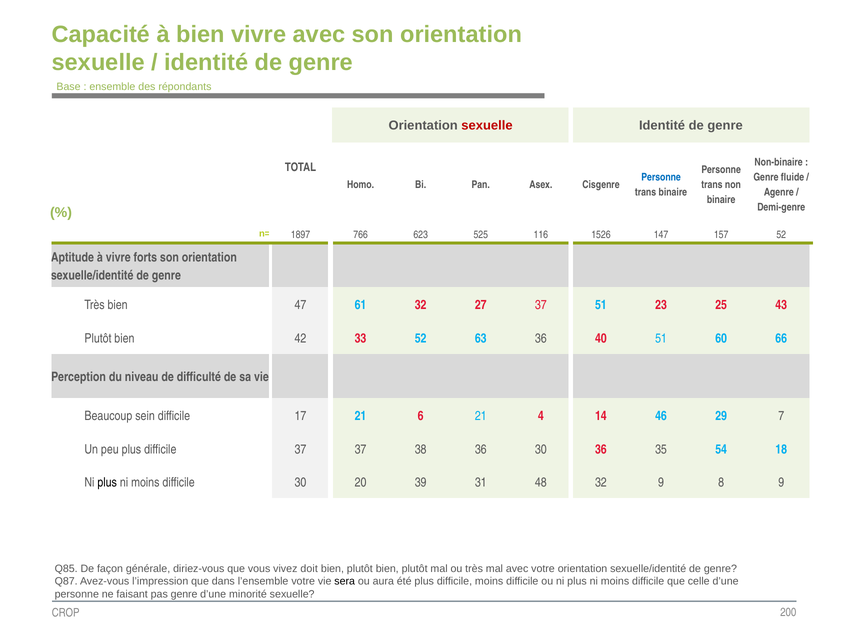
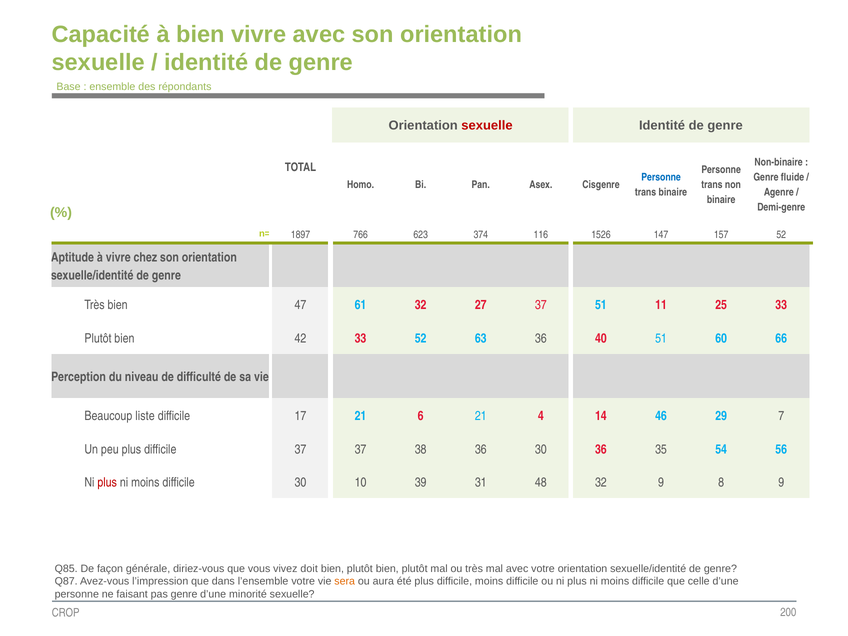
525: 525 -> 374 (481, 235)
forts: forts -> chez (145, 257)
23: 23 -> 11 (661, 305)
25 43: 43 -> 33 (781, 305)
sein: sein -> liste (145, 416)
18: 18 -> 56 (781, 449)
plus colour: black -> red (107, 483)
20: 20 -> 10 (361, 483)
sera colour: black -> orange (345, 581)
